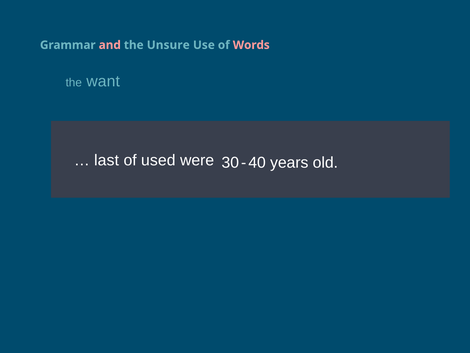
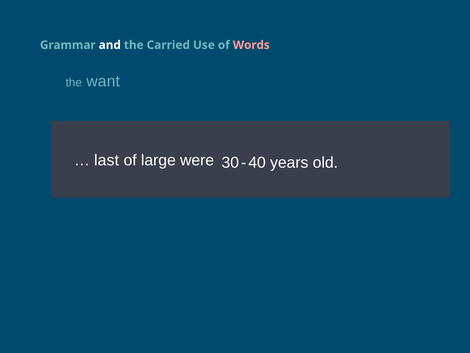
and colour: pink -> white (110, 45)
Unsure: Unsure -> Carried (168, 45)
used: used -> large (158, 160)
